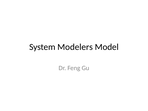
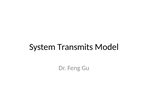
Modelers: Modelers -> Transmits (75, 47)
